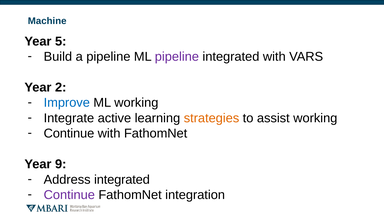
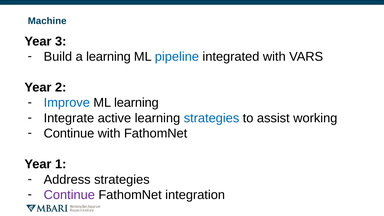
5: 5 -> 3 (61, 41)
a pipeline: pipeline -> learning (108, 57)
pipeline colour: purple -> blue (177, 57)
ML working: working -> learning (136, 103)
strategies colour: orange -> blue (211, 118)
9: 9 -> 1 (61, 164)
Address integrated: integrated -> strategies (122, 180)
